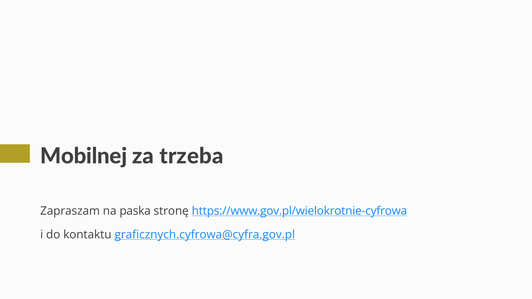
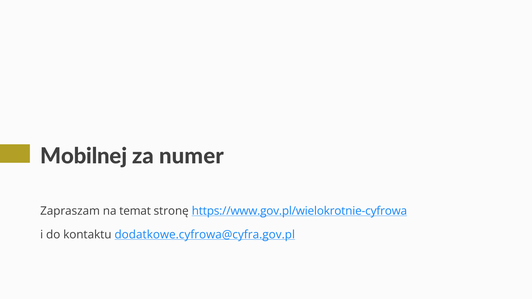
trzeba: trzeba -> numer (191, 156)
paska: paska -> temat (135, 211)
graficznych.cyfrowa@cyfra.gov.pl: graficznych.cyfrowa@cyfra.gov.pl -> dodatkowe.cyfrowa@cyfra.gov.pl (205, 235)
